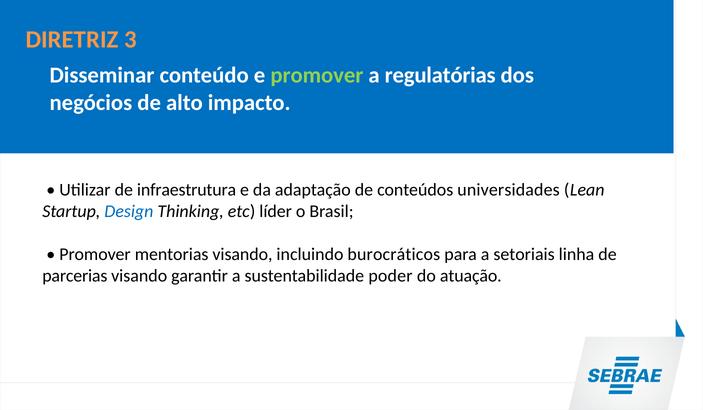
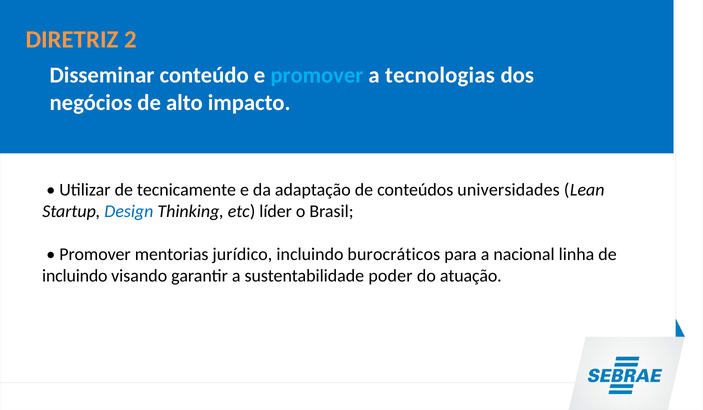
3: 3 -> 2 (130, 40)
promover colour: light green -> light blue (317, 75)
regulatórias: regulatórias -> tecnologias (440, 75)
infraestrutura: infraestrutura -> tecnicamente (187, 190)
mentorias visando: visando -> jurídico (242, 255)
setoriais: setoriais -> nacional (524, 255)
parcerias: parcerias -> incluindo (75, 276)
